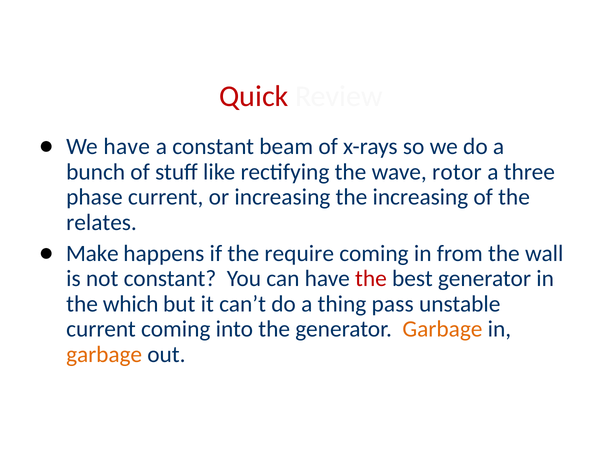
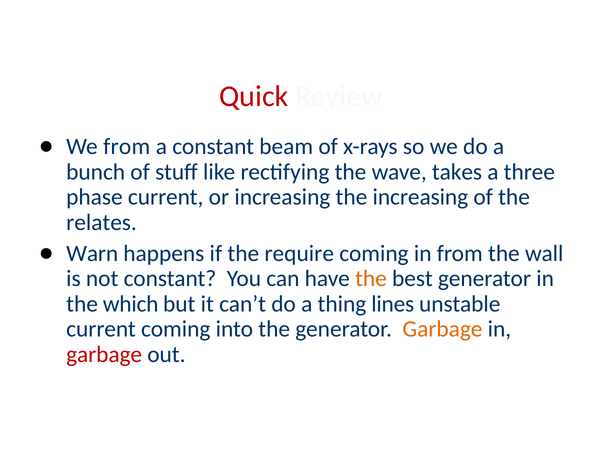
We have: have -> from (127, 147)
rotor: rotor -> takes (457, 172)
Make: Make -> Warn (92, 254)
the colour: red -> orange (371, 279)
pass: pass -> lines (393, 304)
garbage colour: orange -> red (104, 355)
